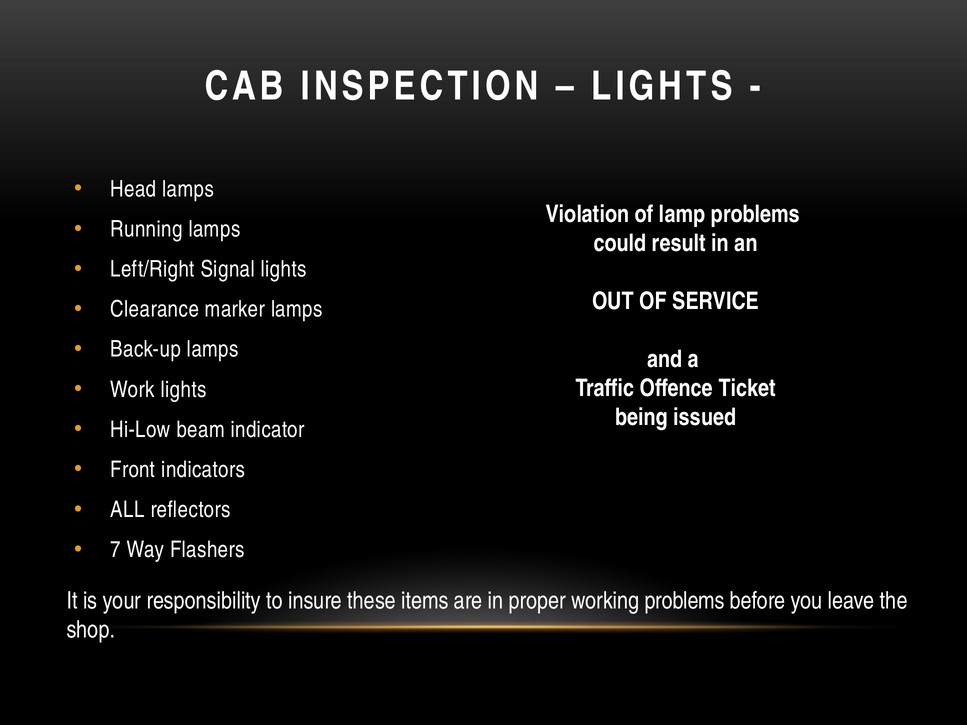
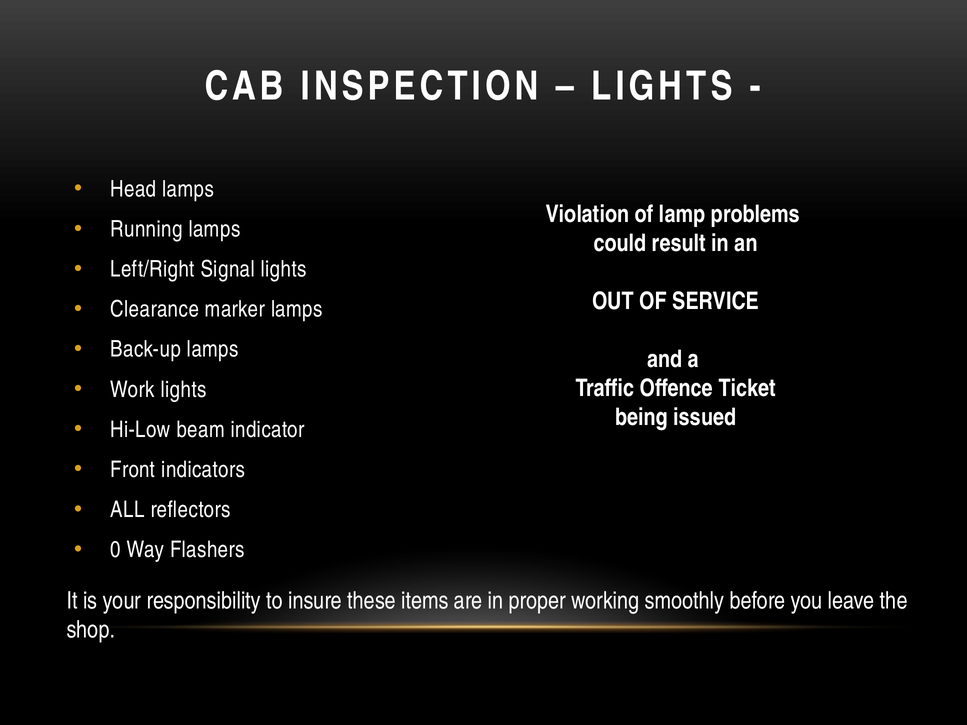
7: 7 -> 0 (116, 550)
working problems: problems -> smoothly (684, 601)
